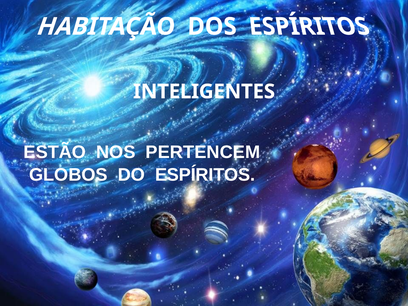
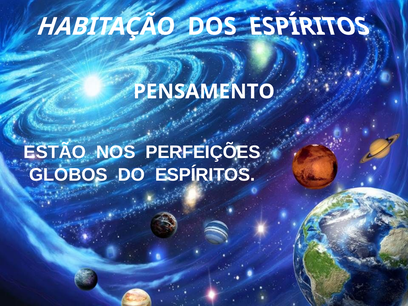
INTELIGENTES: INTELIGENTES -> PENSAMENTO (204, 92)
PERTENCEM: PERTENCEM -> PERFEIÇÕES (203, 152)
